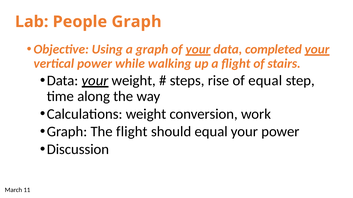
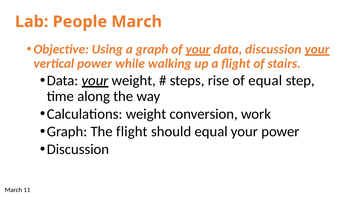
People Graph: Graph -> March (137, 22)
data completed: completed -> discussion (273, 49)
